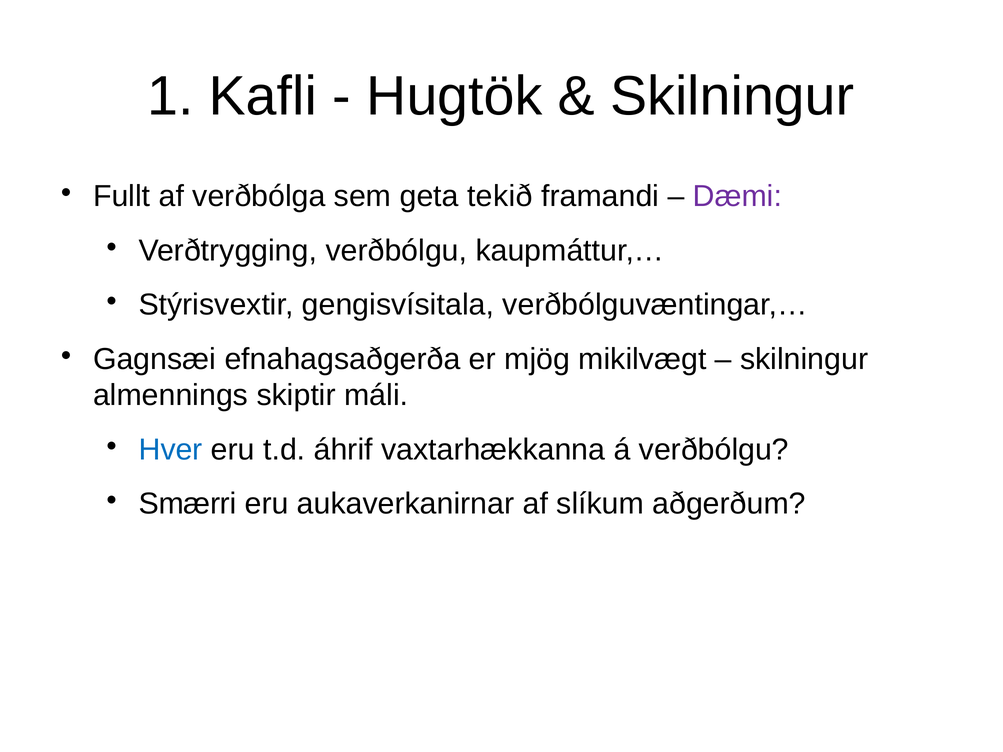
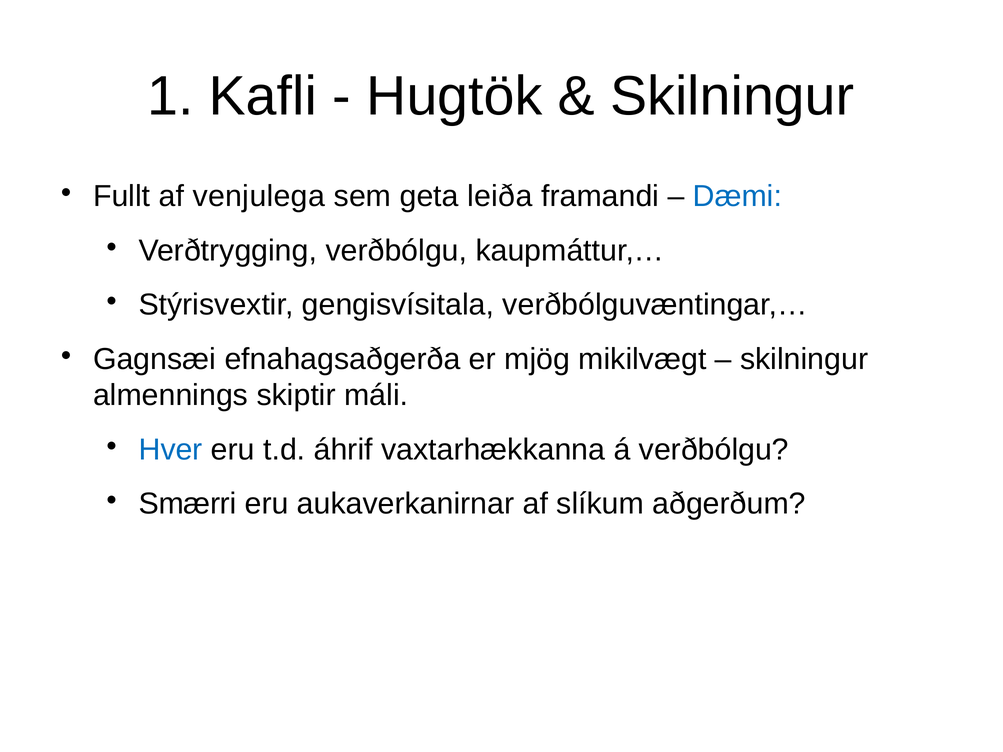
verðbólga: verðbólga -> venjulega (259, 196)
tekið: tekið -> leiða (500, 196)
Dæmi colour: purple -> blue (737, 196)
